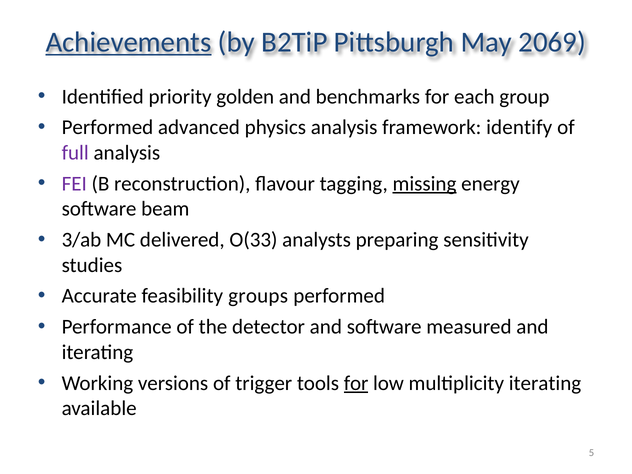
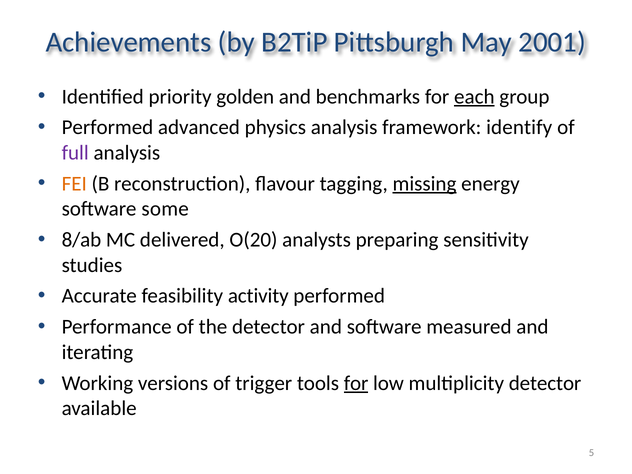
Achievements underline: present -> none (129, 42)
2069: 2069 -> 2001 (552, 42)
each underline: none -> present (474, 97)
FEI colour: purple -> orange (74, 184)
beam: beam -> some (165, 209)
3/ab: 3/ab -> 8/ab (81, 240)
O(33: O(33 -> O(20 (253, 240)
groups: groups -> activity (258, 296)
multiplicity iterating: iterating -> detector (545, 383)
